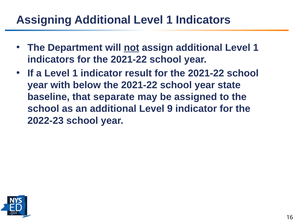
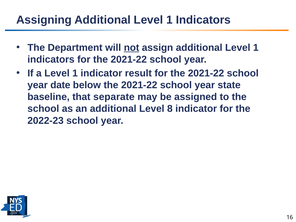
with: with -> date (60, 85)
9: 9 -> 8 (170, 109)
